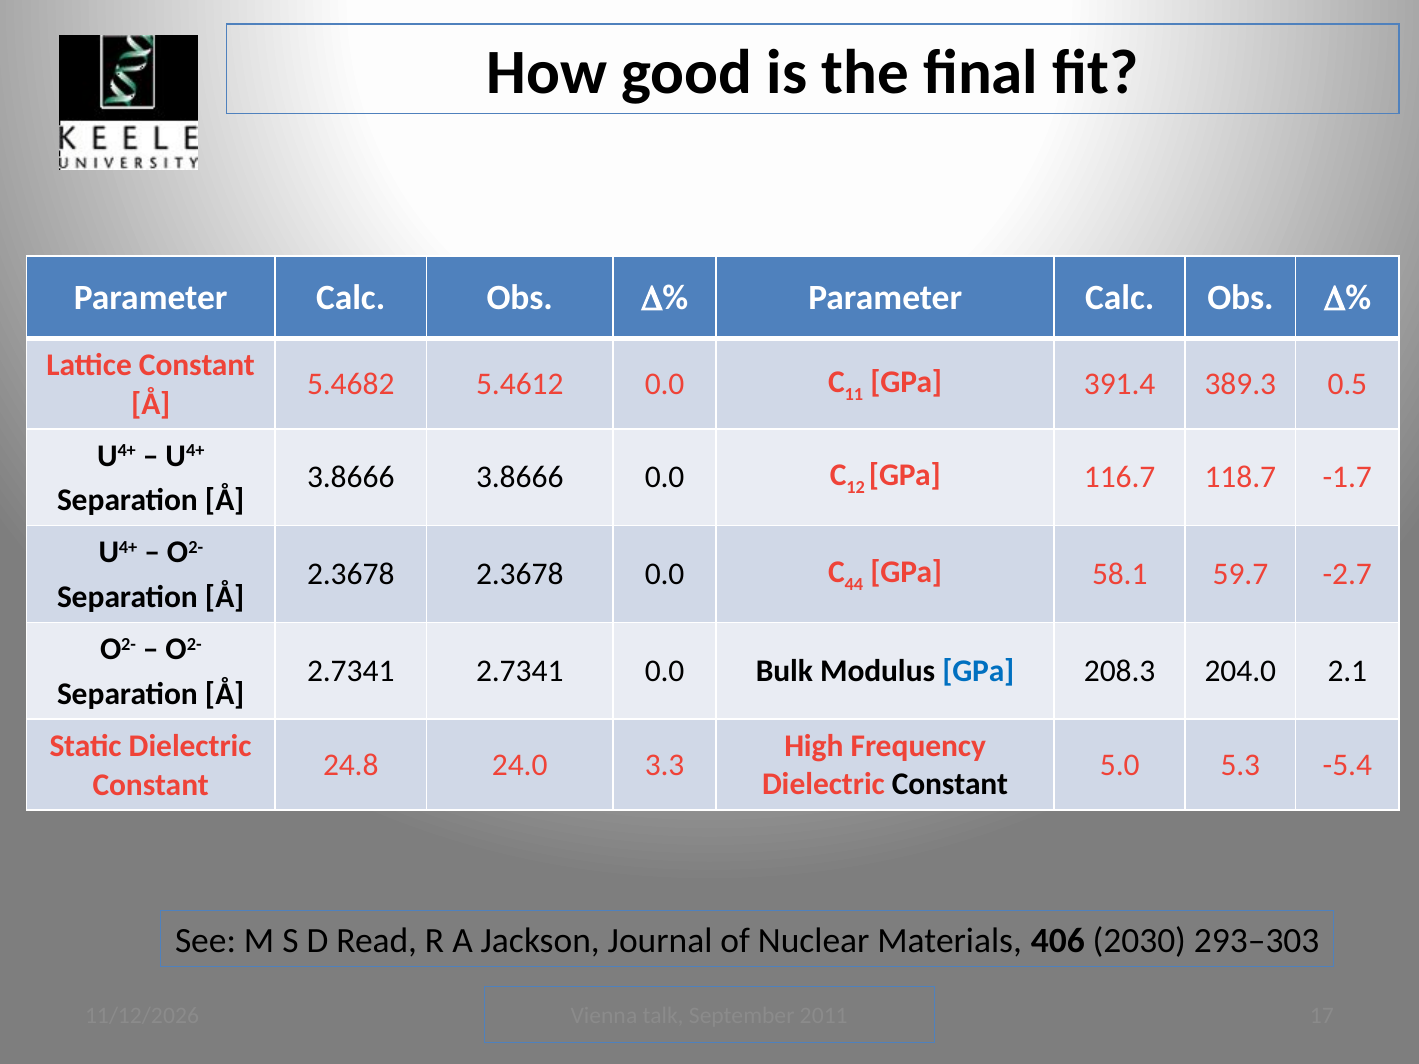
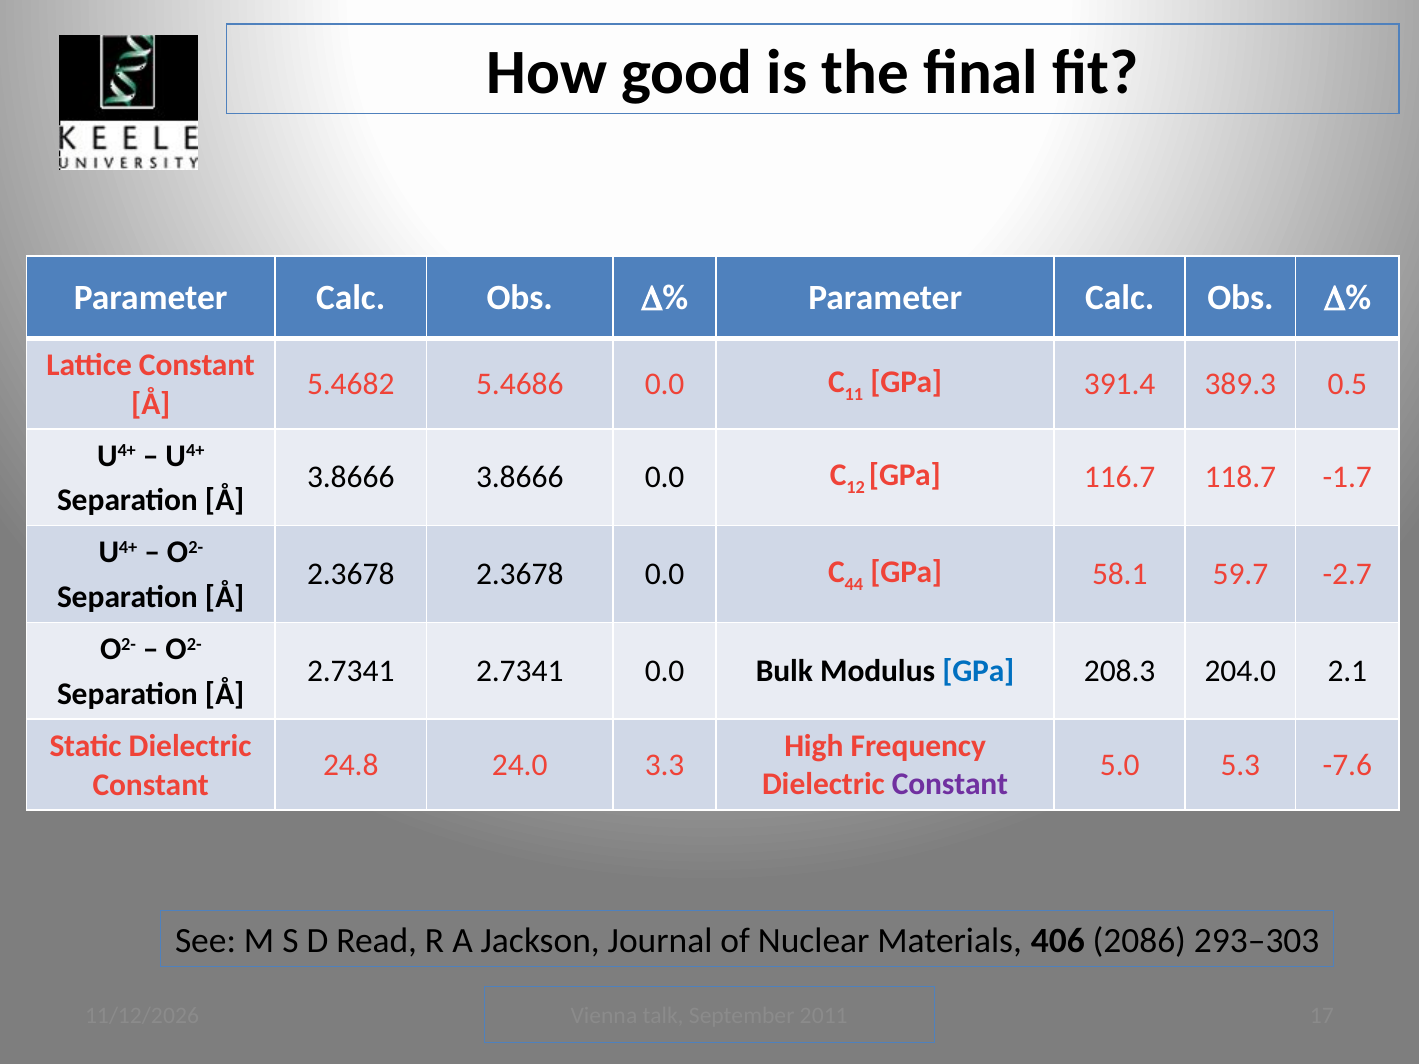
5.4612: 5.4612 -> 5.4686 (520, 384)
-5.4: -5.4 -> -7.6 (1347, 765)
Constant colour: black -> purple (950, 785)
2030: 2030 -> 2086 (1139, 941)
